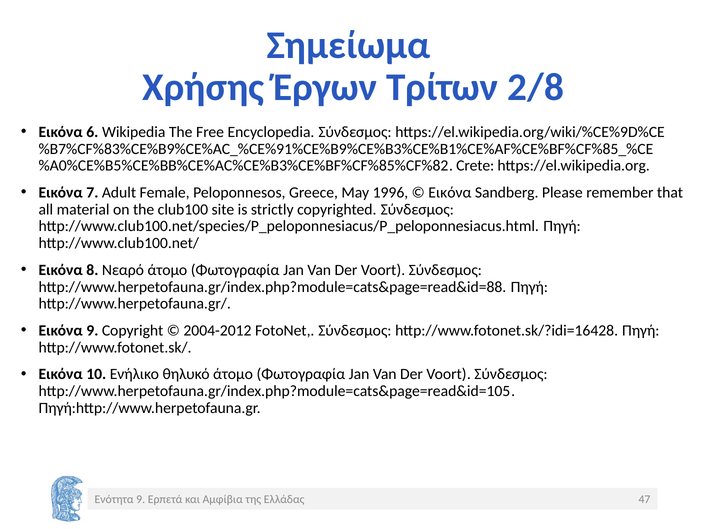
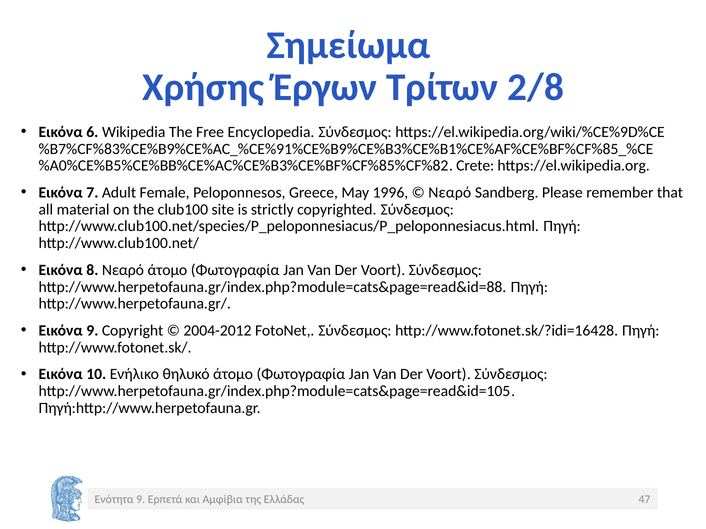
Εικόνα: Εικόνα -> Νεαρό (450, 193)
